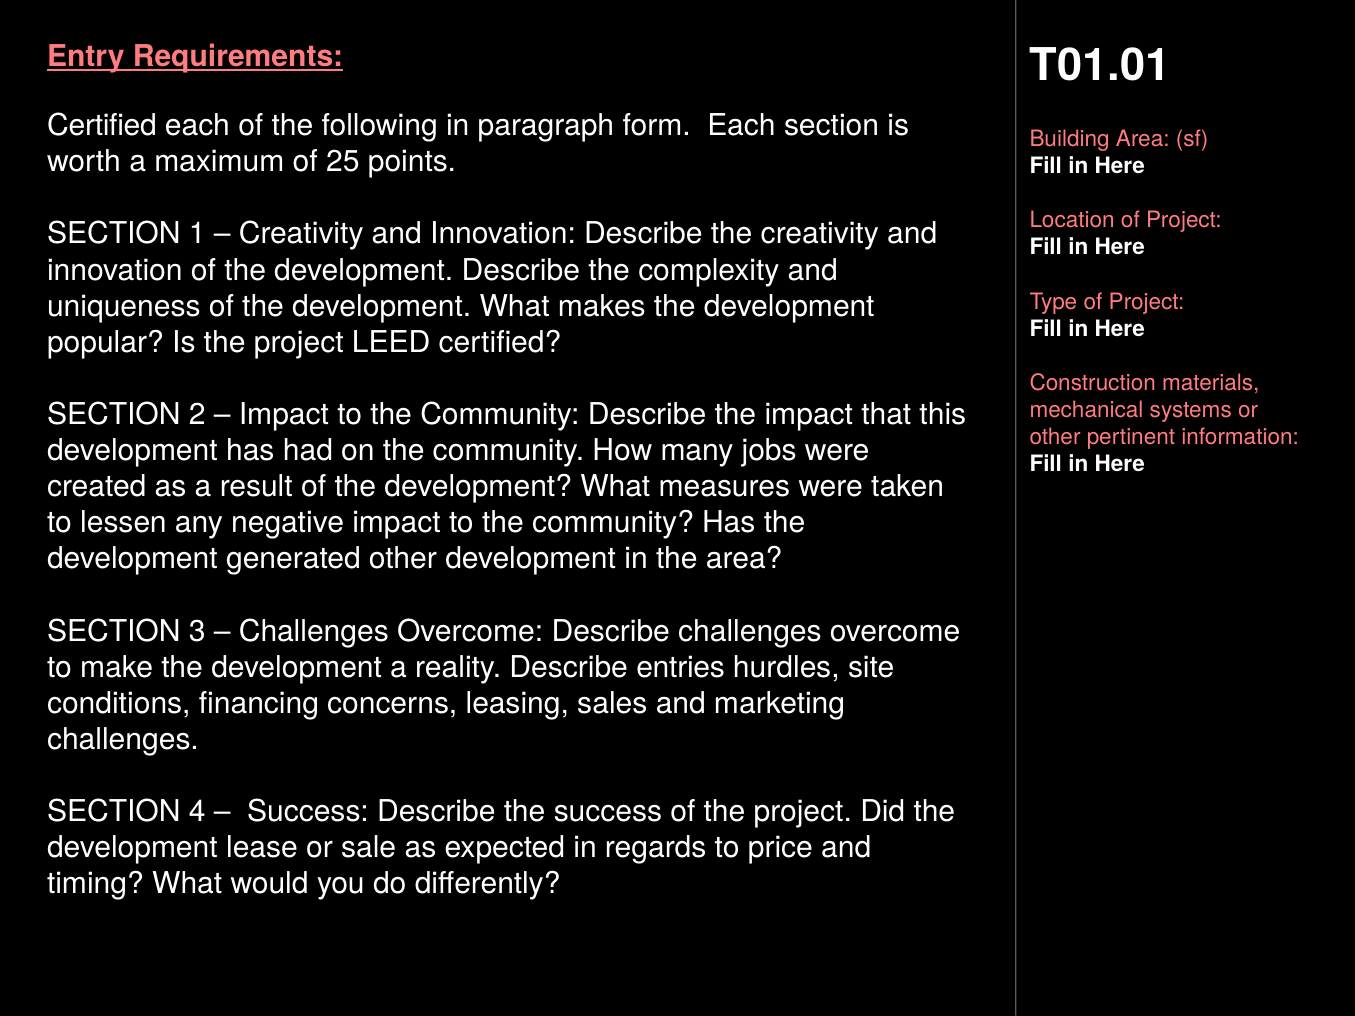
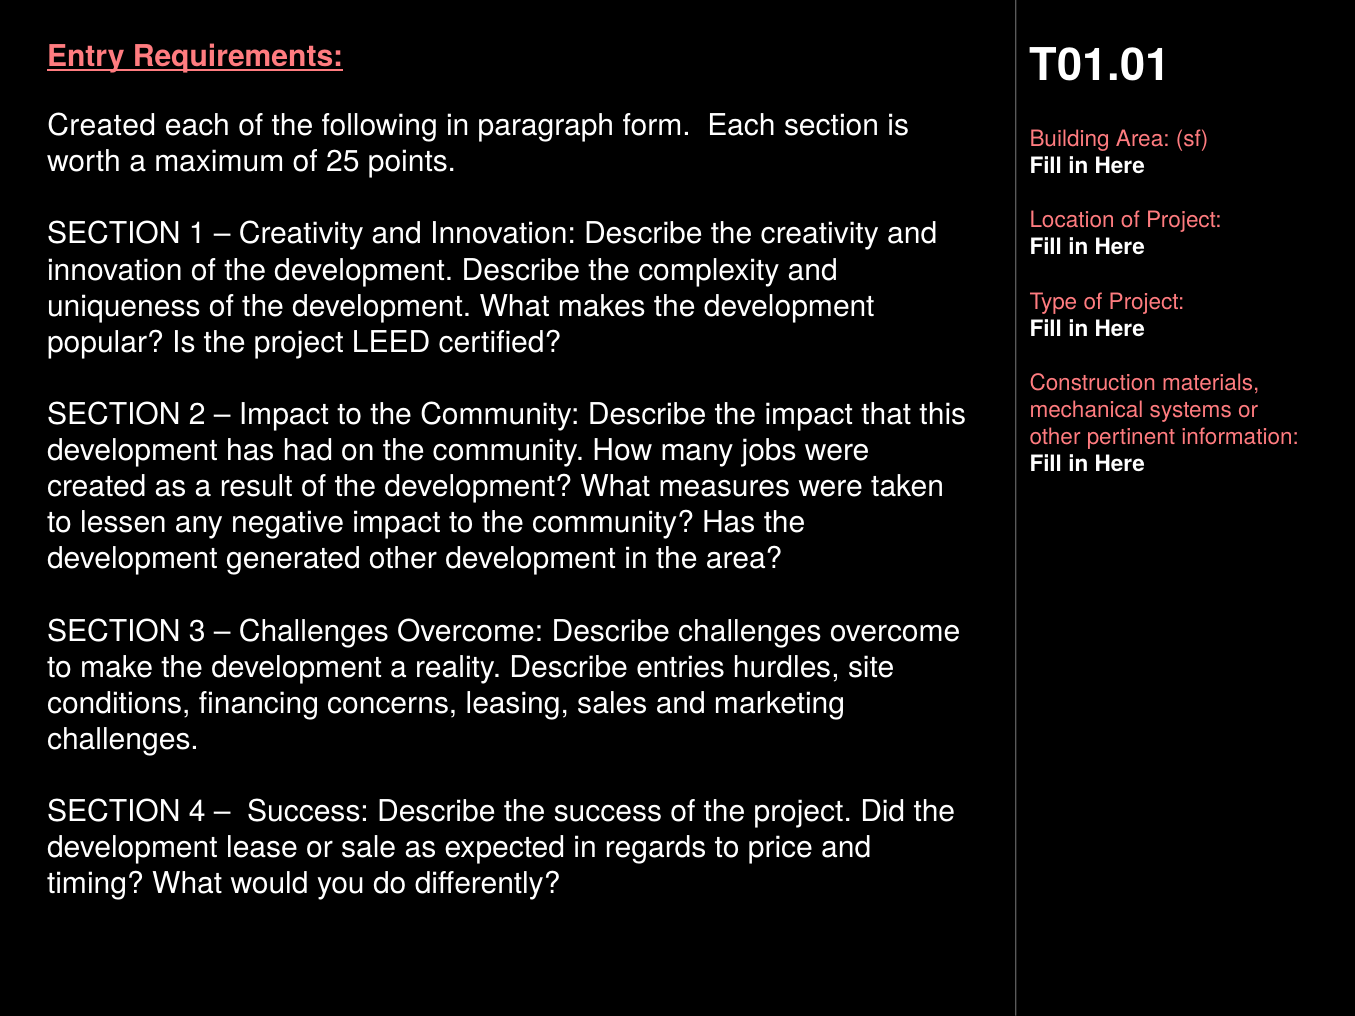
Certified: Certified -> Created (102, 126)
